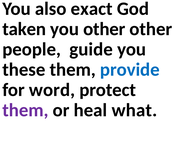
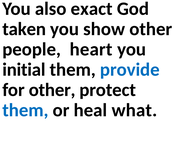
you other: other -> show (104, 29)
guide: guide -> heart (91, 49)
these: these -> initial (24, 70)
for word: word -> other (52, 90)
them colour: purple -> blue (25, 110)
